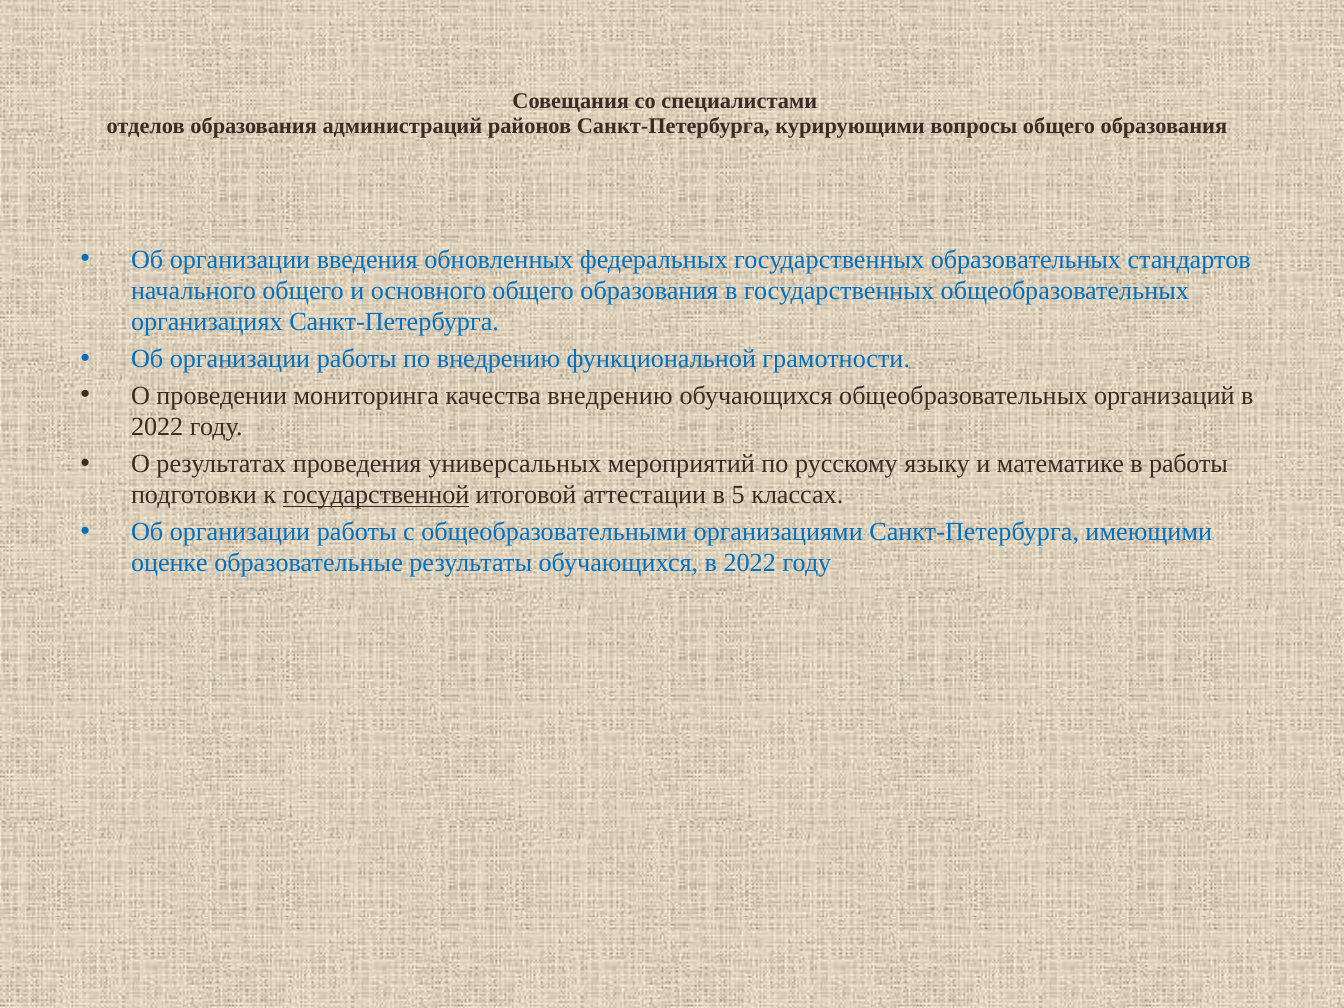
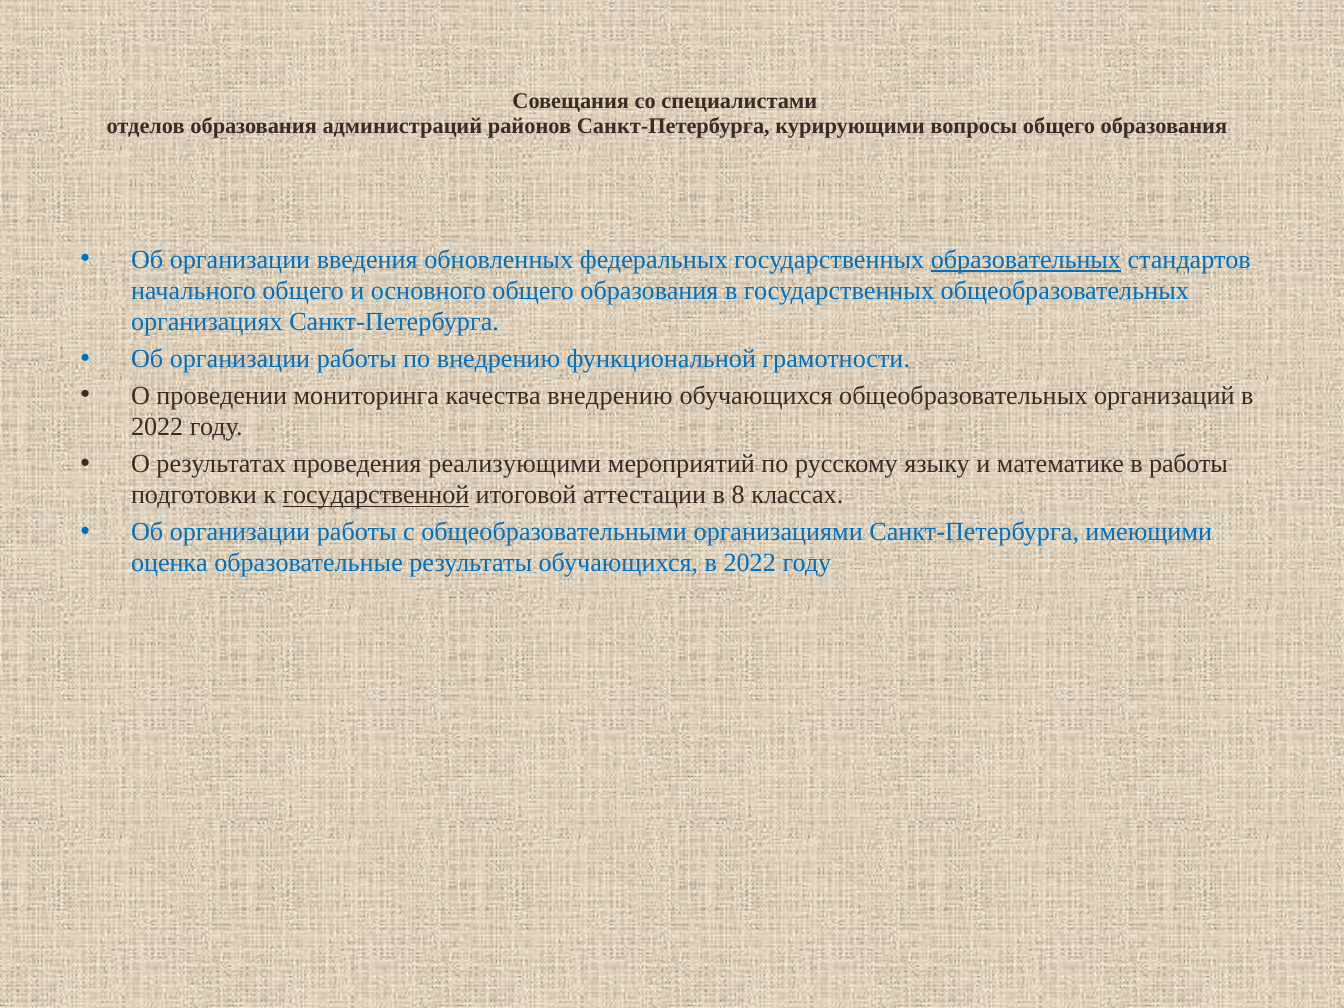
образовательных underline: none -> present (1026, 259)
универсальных: универсальных -> реализующими (515, 464)
5: 5 -> 8 (738, 495)
оценке: оценке -> оценка (169, 563)
